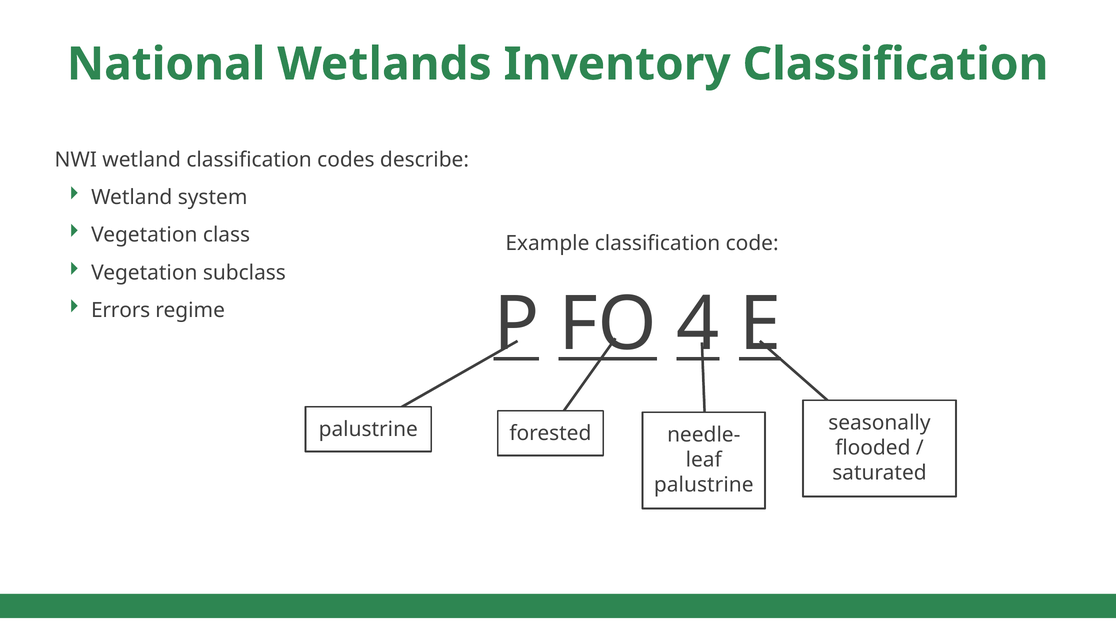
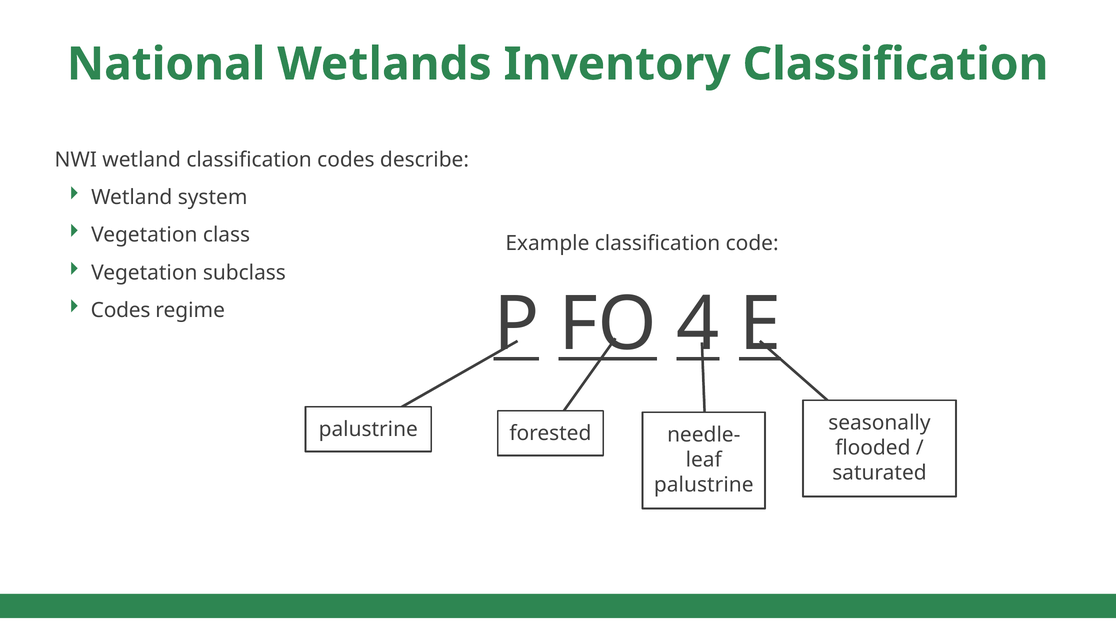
Errors: Errors -> Codes (121, 310)
